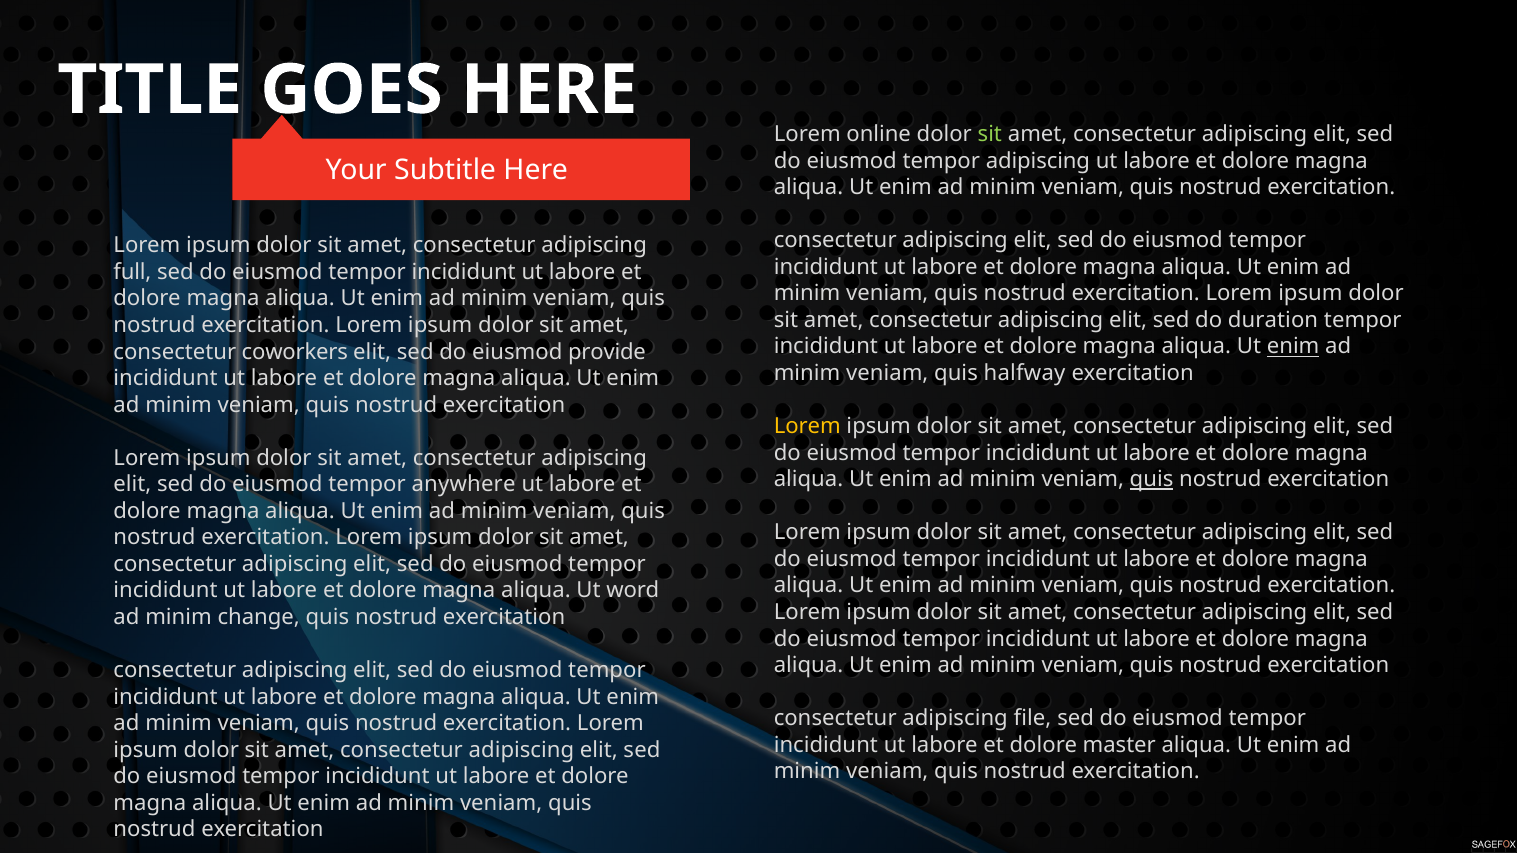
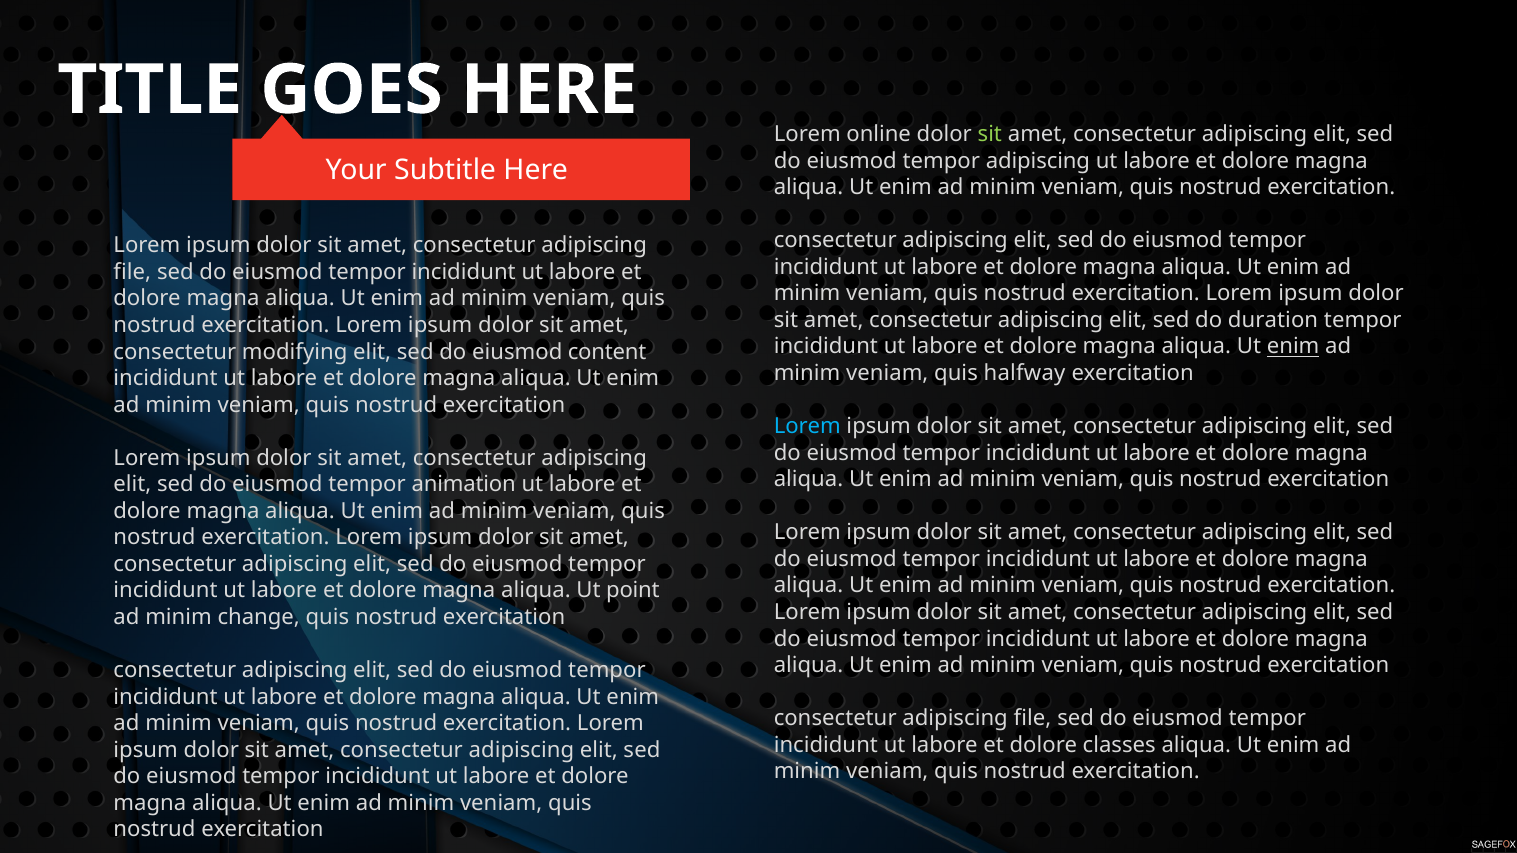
full: full -> file (132, 272)
coworkers: coworkers -> modifying (295, 352)
provide: provide -> content (607, 352)
Lorem colour: yellow -> light blue (807, 426)
quis underline: present -> none (1152, 480)
anywhere: anywhere -> animation (464, 485)
word: word -> point (633, 591)
master: master -> classes (1119, 745)
